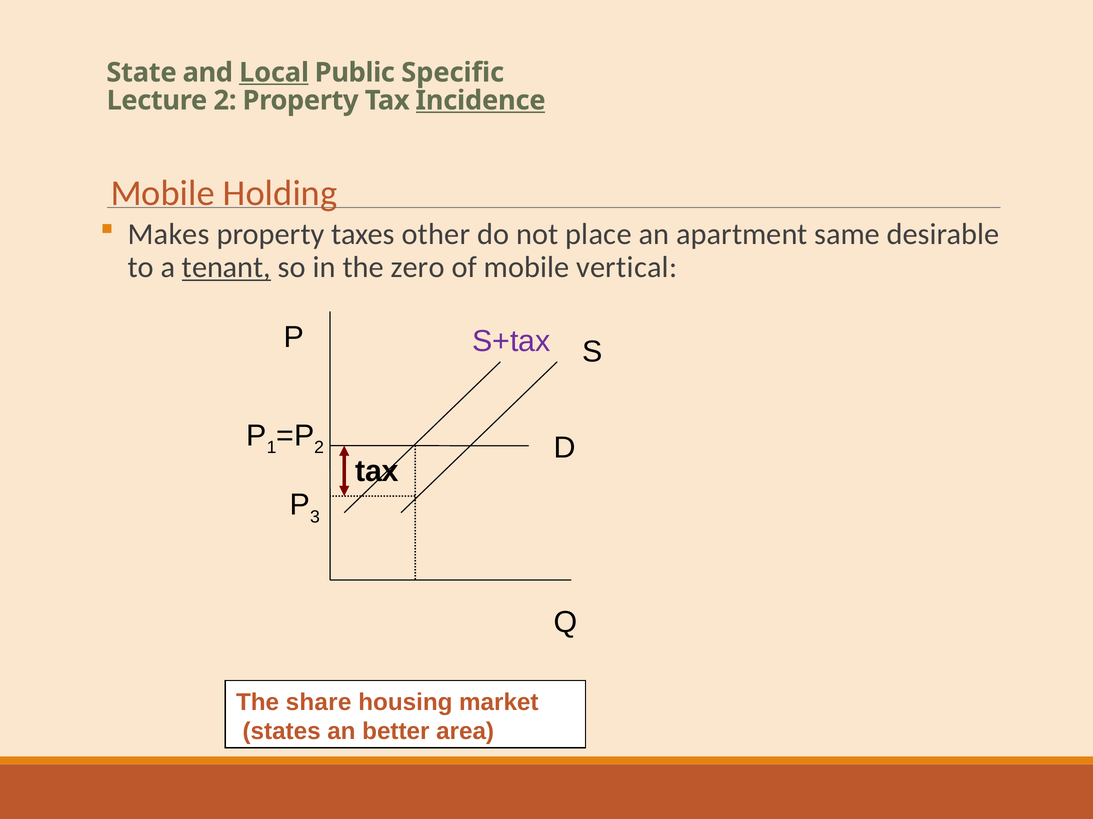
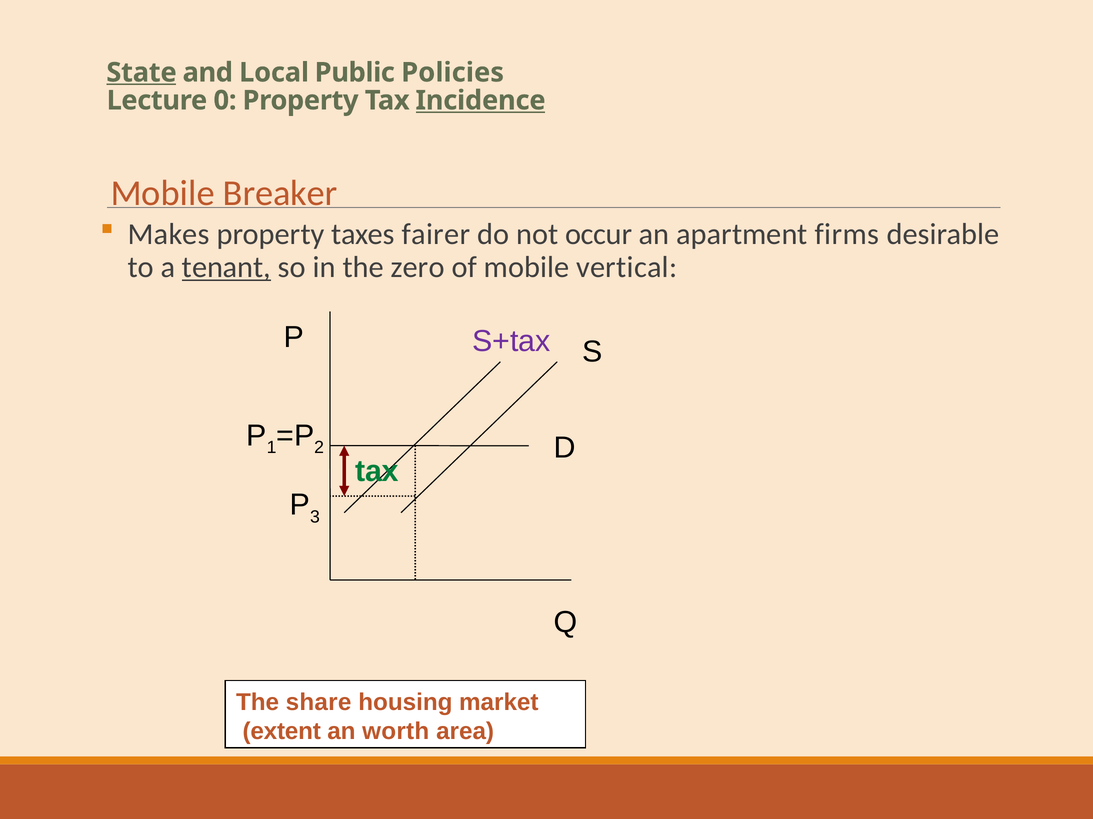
State underline: none -> present (142, 73)
Local underline: present -> none (274, 73)
Specific: Specific -> Policies (453, 73)
Lecture 2: 2 -> 0 (225, 100)
Holding: Holding -> Breaker (280, 193)
other: other -> fairer (436, 235)
place: place -> occur (599, 235)
same: same -> firms (847, 235)
tax colour: black -> green (377, 472)
states: states -> extent (282, 732)
better: better -> worth (396, 732)
